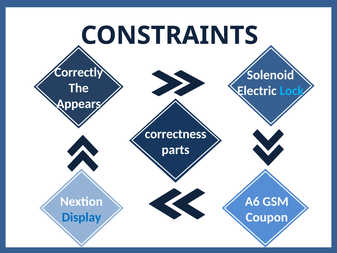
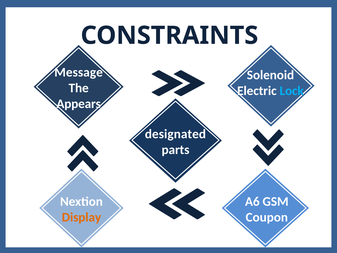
Correctly: Correctly -> Message (79, 72)
correctness: correctness -> designated (175, 134)
Display colour: blue -> orange (81, 217)
